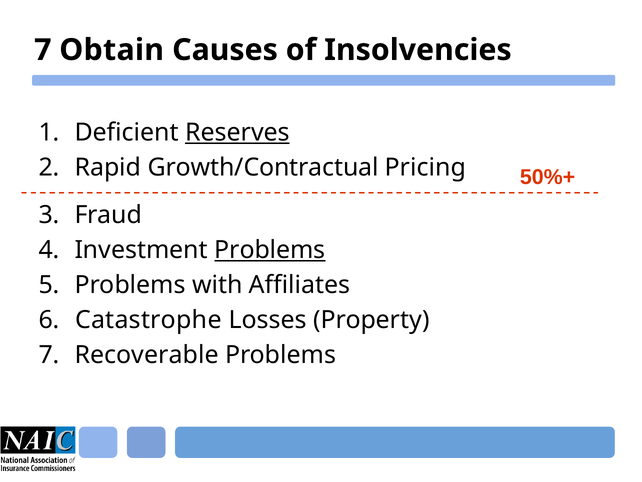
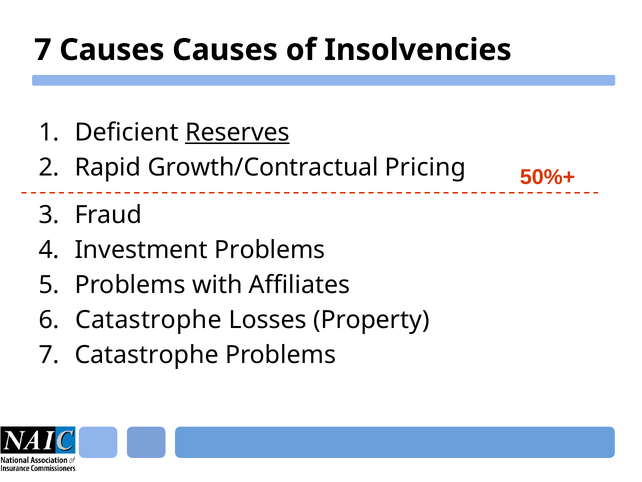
7 Obtain: Obtain -> Causes (112, 50)
Problems underline: present -> none (270, 250)
7 Recoverable: Recoverable -> Catastrophe (147, 355)
